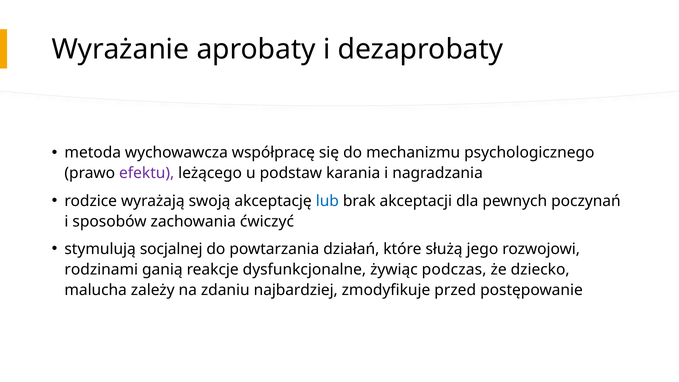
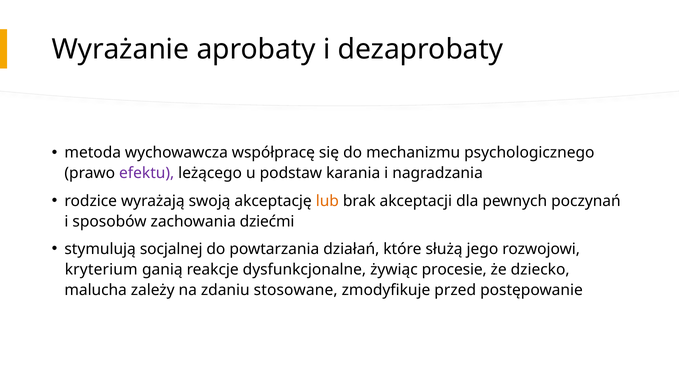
lub colour: blue -> orange (327, 201)
ćwiczyć: ćwiczyć -> dziećmi (267, 221)
rodzinami: rodzinami -> kryterium (101, 270)
podczas: podczas -> procesie (454, 270)
najbardziej: najbardziej -> stosowane (296, 290)
